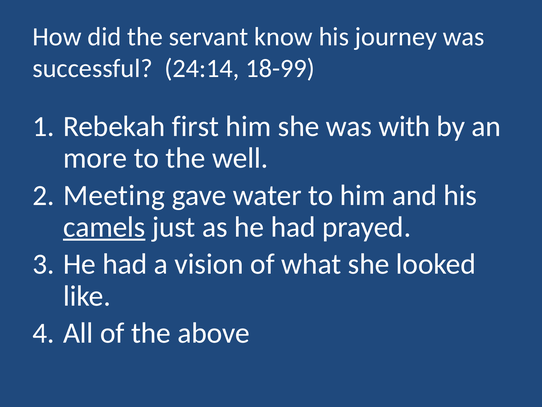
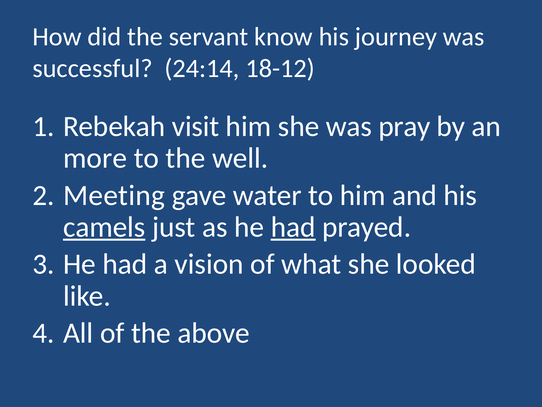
18-99: 18-99 -> 18-12 (280, 68)
first: first -> visit (196, 126)
with: with -> pray (404, 126)
had underline: none -> present (293, 227)
